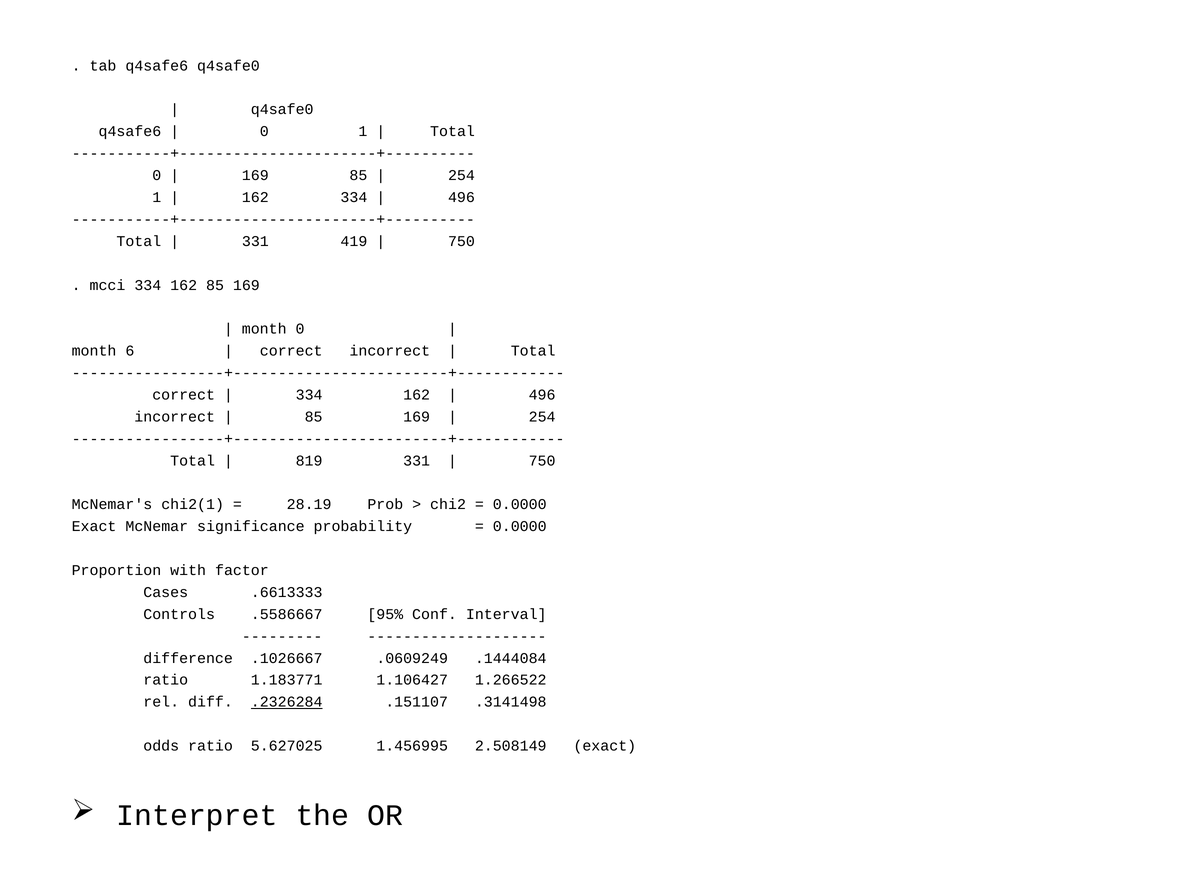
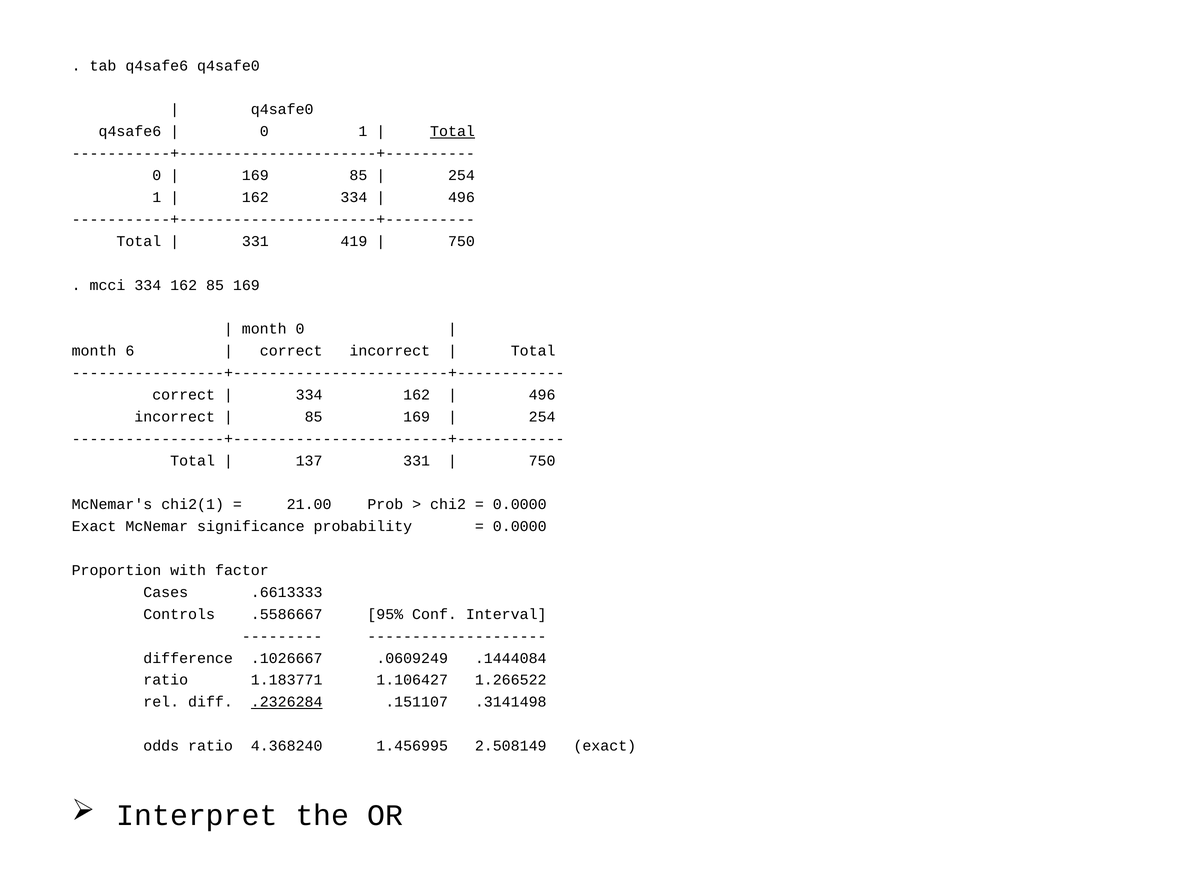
Total underline: none -> present (453, 132)
819: 819 -> 137 (309, 461)
28.19: 28.19 -> 21.00 (309, 505)
5.627025: 5.627025 -> 4.368240 (287, 746)
